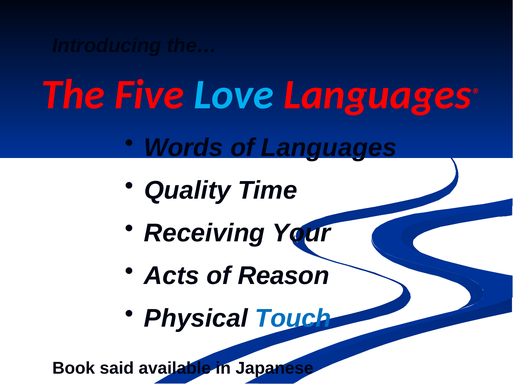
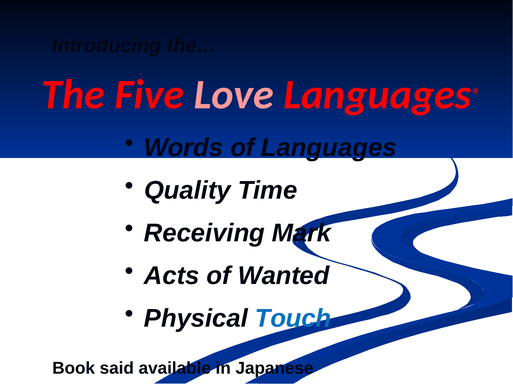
Love colour: light blue -> pink (234, 95)
Your: Your -> Mark (301, 233)
Reason: Reason -> Wanted (284, 276)
